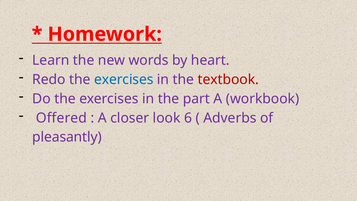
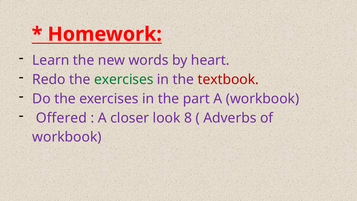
exercises colour: blue -> green (124, 80)
6: 6 -> 8 (188, 118)
pleasantly: pleasantly -> workbook (67, 137)
